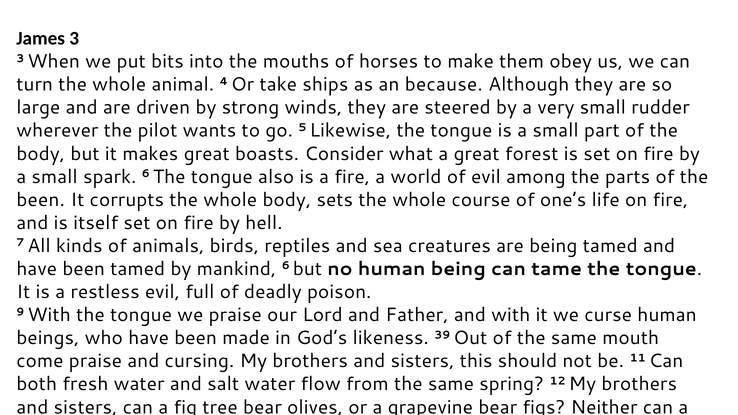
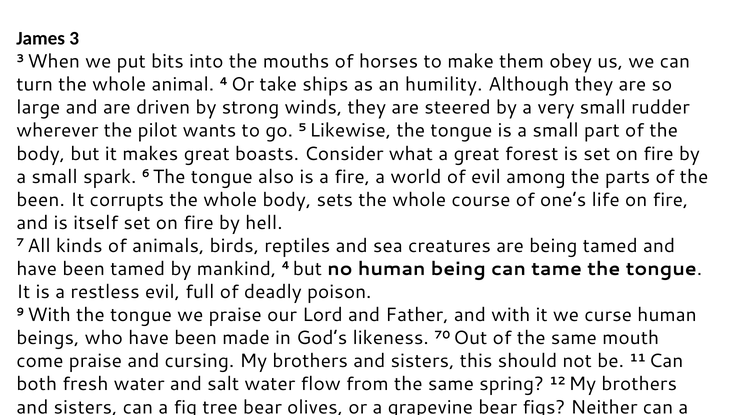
because: because -> humility (444, 85)
mankind 6: 6 -> 4 (286, 266)
39: 39 -> 70 (442, 335)
